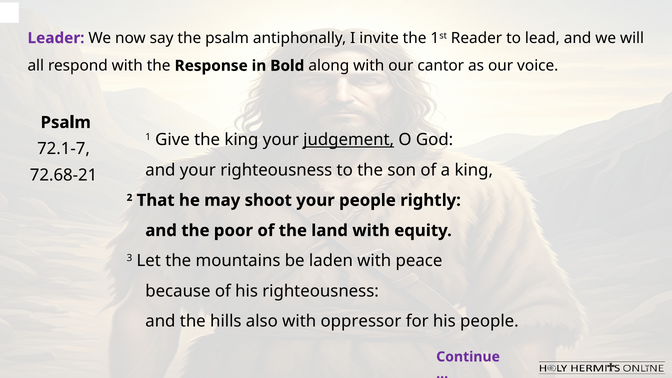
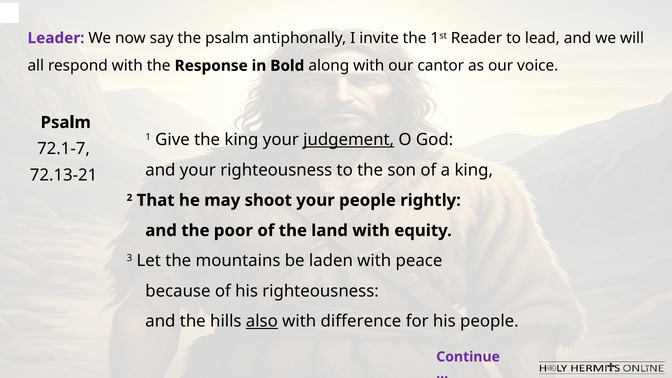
72.68-21: 72.68-21 -> 72.13-21 (64, 175)
also underline: none -> present (262, 321)
oppressor: oppressor -> difference (361, 321)
